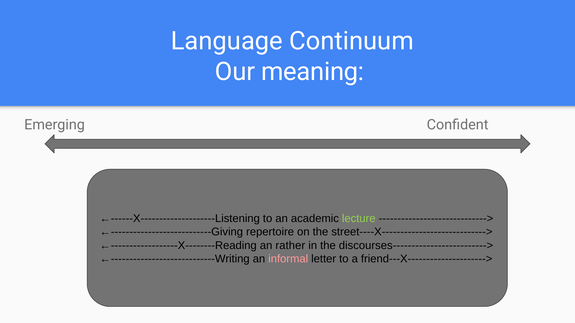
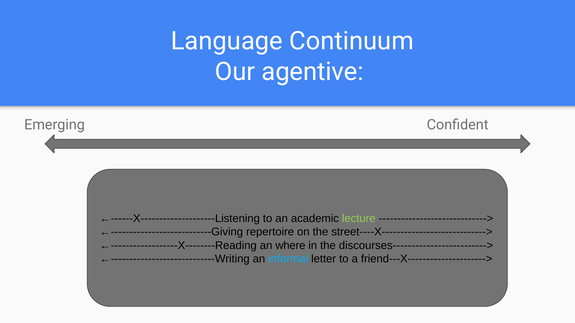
meaning: meaning -> agentive (313, 72)
rather: rather -> where (290, 246)
informal colour: pink -> light blue (288, 259)
